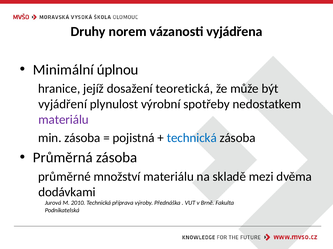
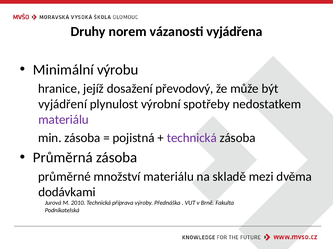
úplnou: úplnou -> výrobu (118, 70)
teoretická: teoretická -> převodový (184, 89)
technická colour: blue -> purple (192, 138)
